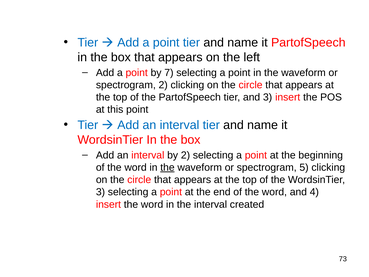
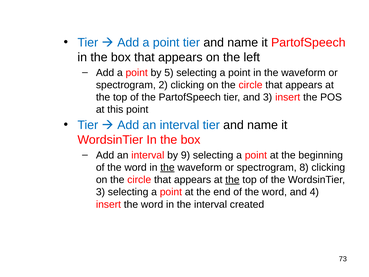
7: 7 -> 5 (169, 73)
by 2: 2 -> 9 (185, 155)
5: 5 -> 8 (304, 167)
the underline: none -> present (232, 180)
